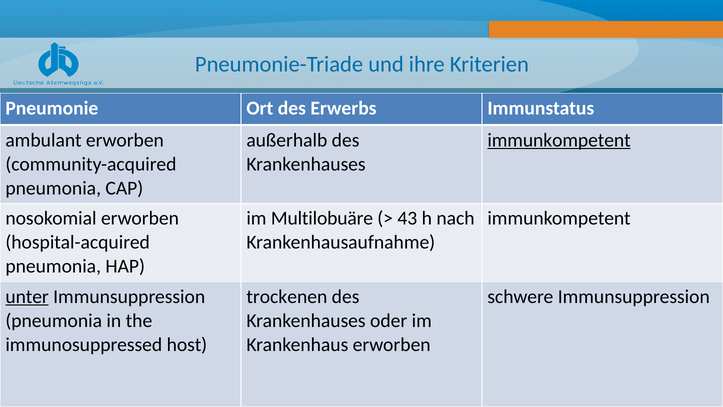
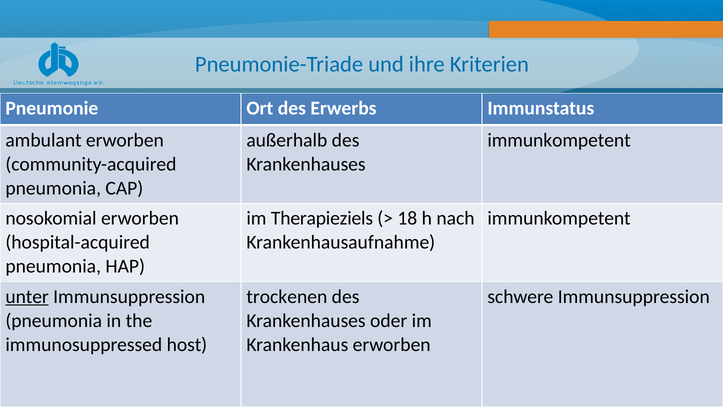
immunkompetent underline: present -> none (559, 140)
Multilobuäre: Multilobuäre -> Therapieziels (322, 218)
43: 43 -> 18 (407, 218)
